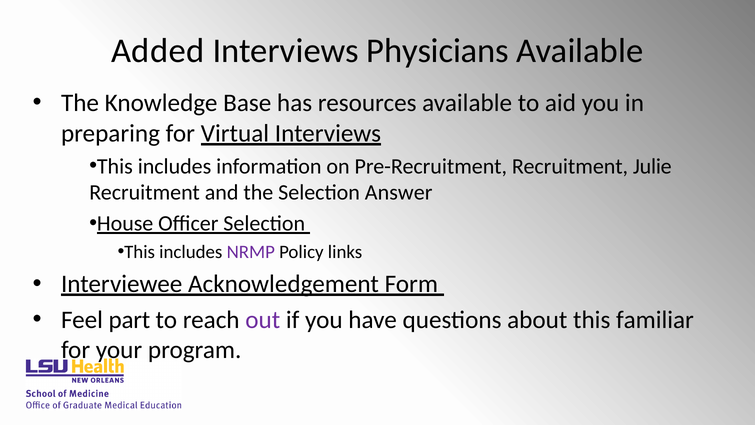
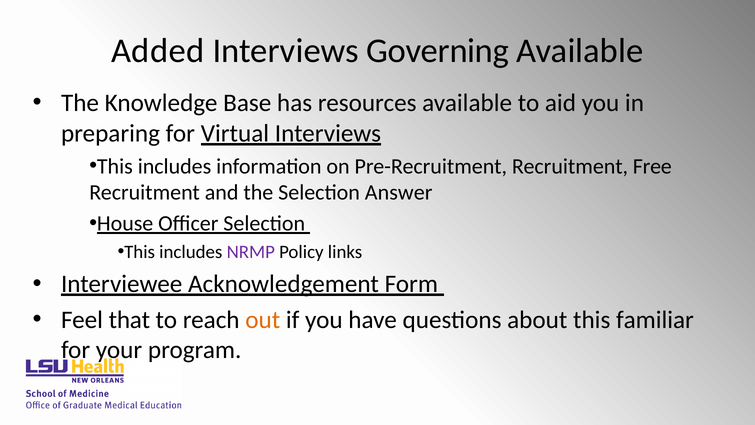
Physicians: Physicians -> Governing (438, 51)
Julie: Julie -> Free (652, 166)
part: part -> that (129, 320)
out colour: purple -> orange (263, 320)
